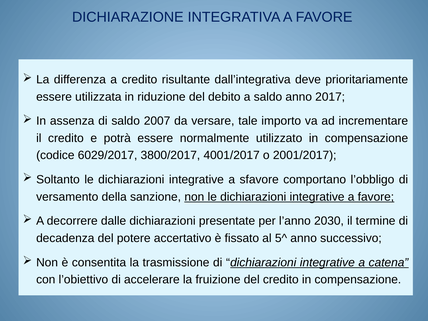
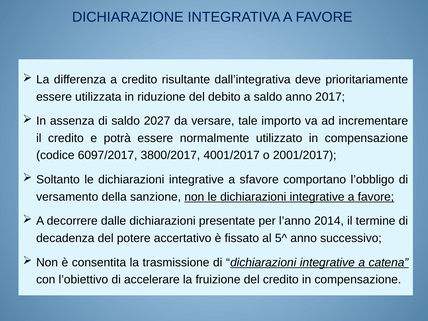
2007: 2007 -> 2027 (157, 121)
6029/2017: 6029/2017 -> 6097/2017 (108, 155)
2030: 2030 -> 2014 (329, 221)
